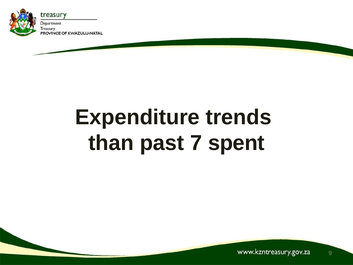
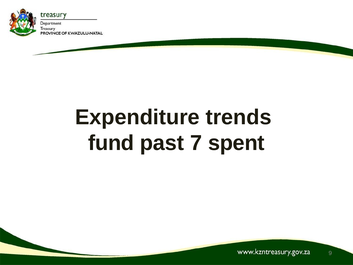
than: than -> fund (111, 143)
